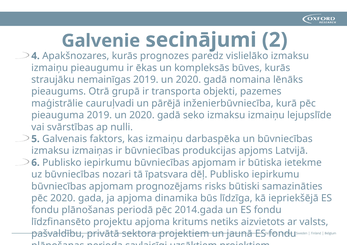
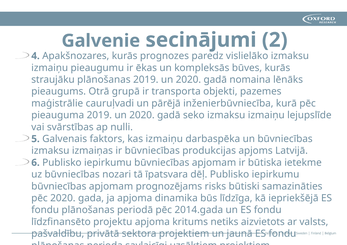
straujāku nemainīgas: nemainīgas -> plānošanas (104, 80)
